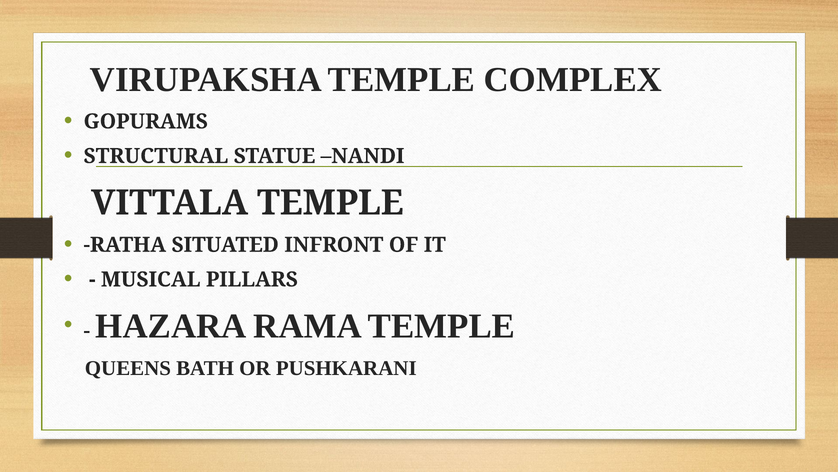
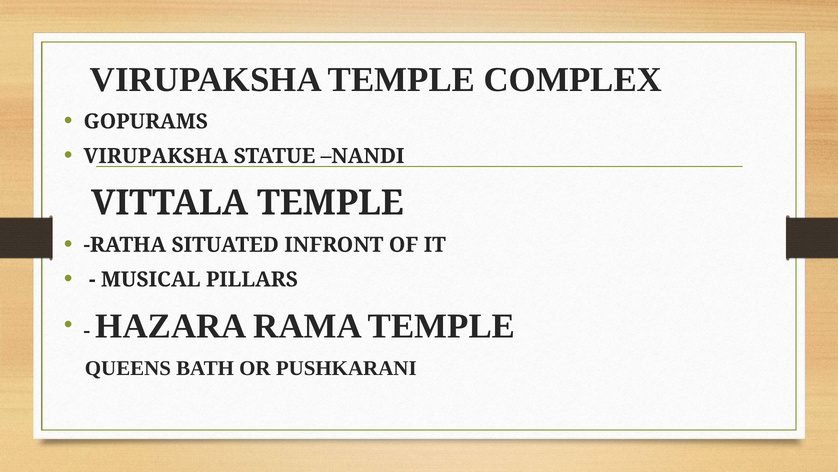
STRUCTURAL: STRUCTURAL -> VIRUPAKSHA (156, 156)
